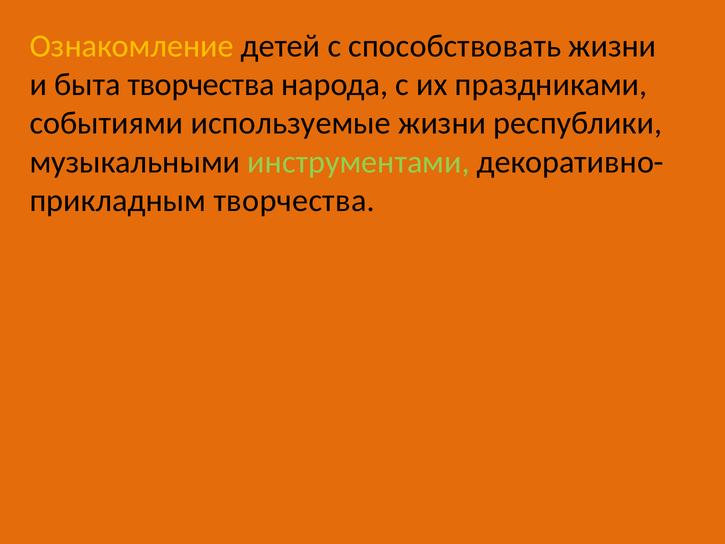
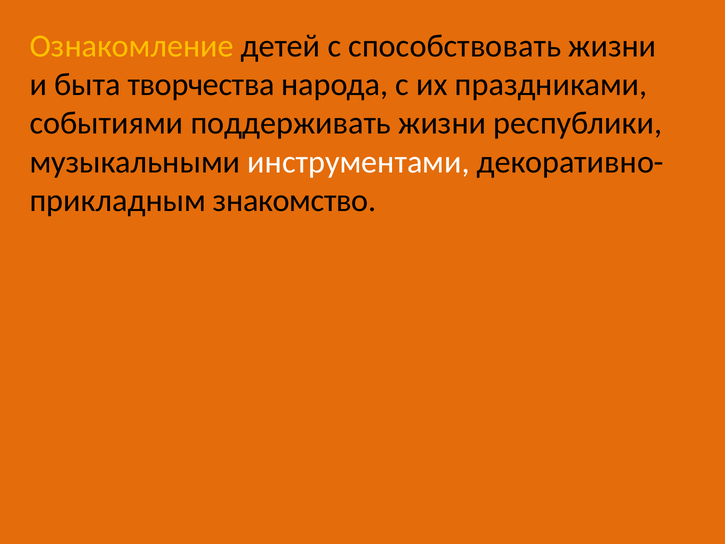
используемые: используемые -> поддерживать (291, 123)
инструментами colour: light green -> white (359, 162)
творчества: творчества -> знакомство (295, 201)
